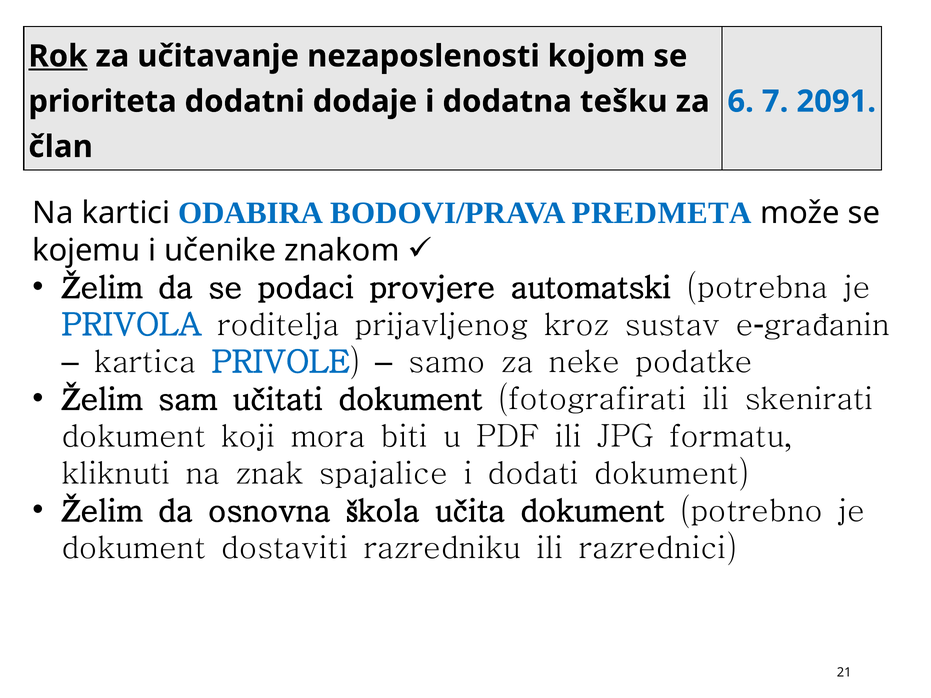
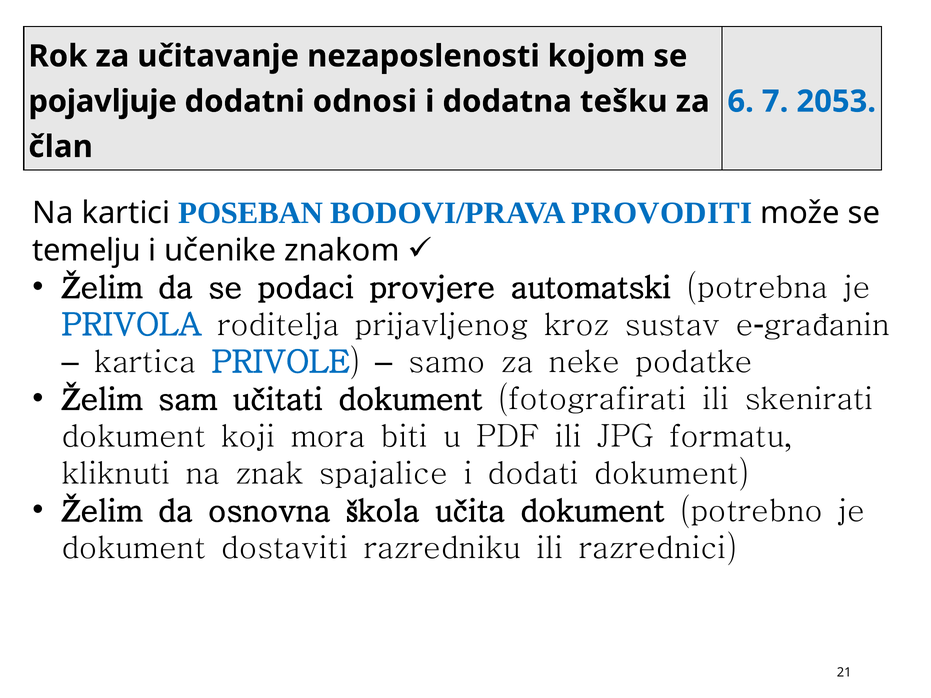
Rok underline: present -> none (58, 56)
prioriteta: prioriteta -> pojavljuje (103, 102)
dodaje: dodaje -> odnosi (365, 102)
2091: 2091 -> 2053 (836, 102)
ODABIRA: ODABIRA -> POSEBAN (251, 213)
PREDMETA: PREDMETA -> PROVODITI (662, 213)
kojemu: kojemu -> temelju (87, 250)
